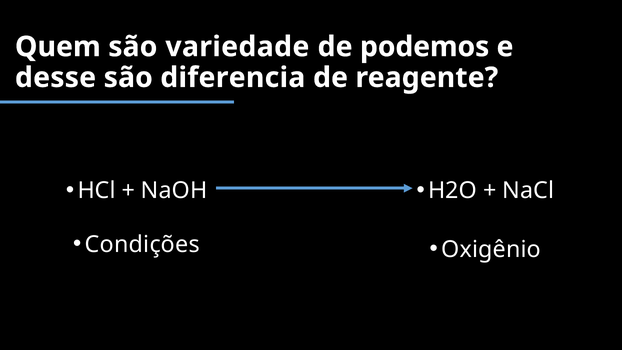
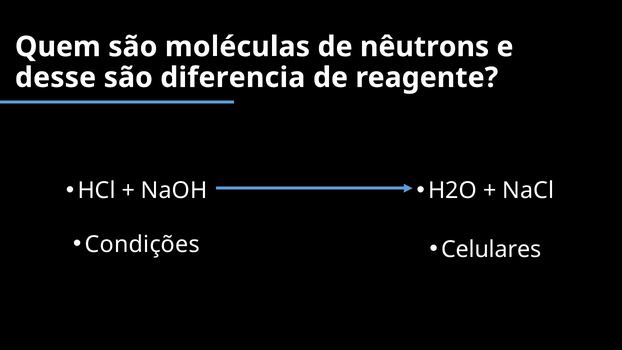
variedade: variedade -> moléculas (237, 47)
podemos: podemos -> nêutrons (425, 47)
Oxigênio: Oxigênio -> Celulares (491, 249)
